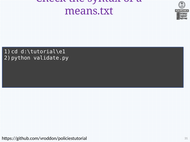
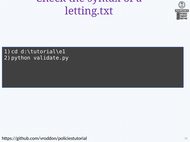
means.txt: means.txt -> letting.txt (89, 11)
